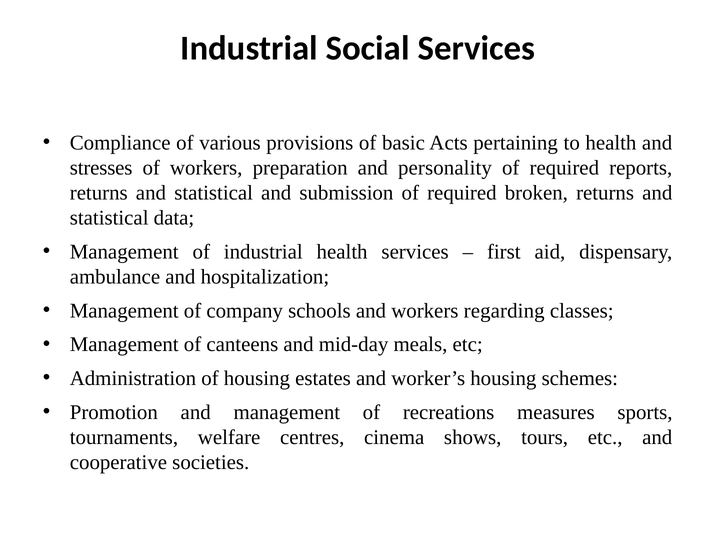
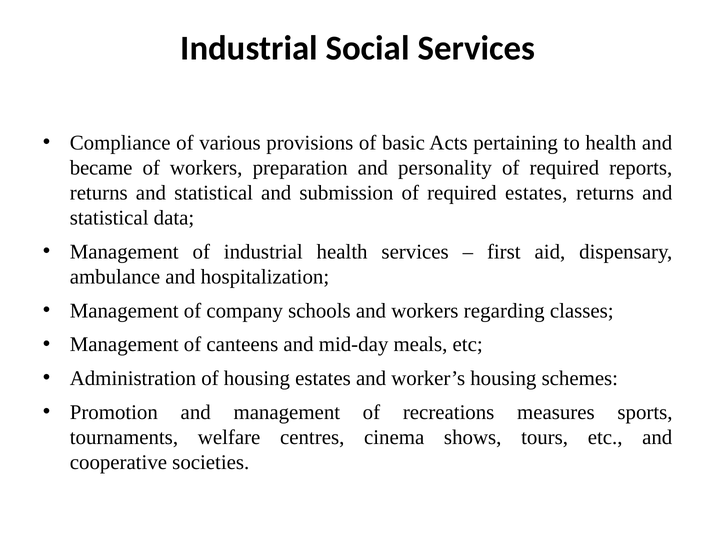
stresses: stresses -> became (101, 168)
required broken: broken -> estates (536, 193)
